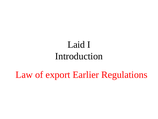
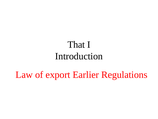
Laid: Laid -> That (76, 44)
